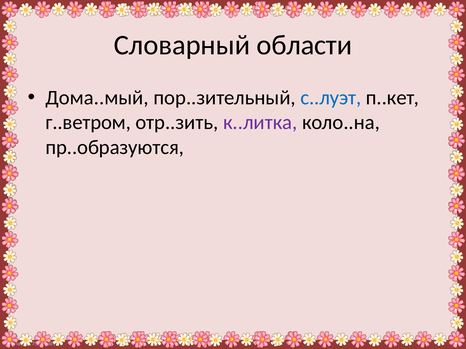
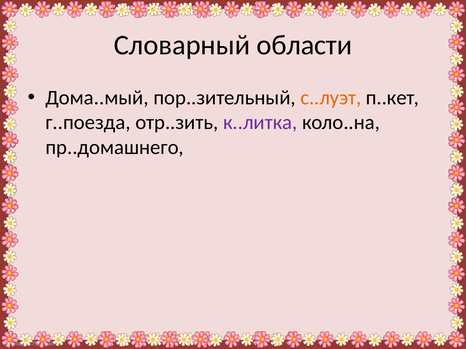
с..луэт colour: blue -> orange (331, 98)
г..ветром: г..ветром -> г..поезда (88, 123)
пр..образуются: пр..образуются -> пр..домашнего (115, 147)
